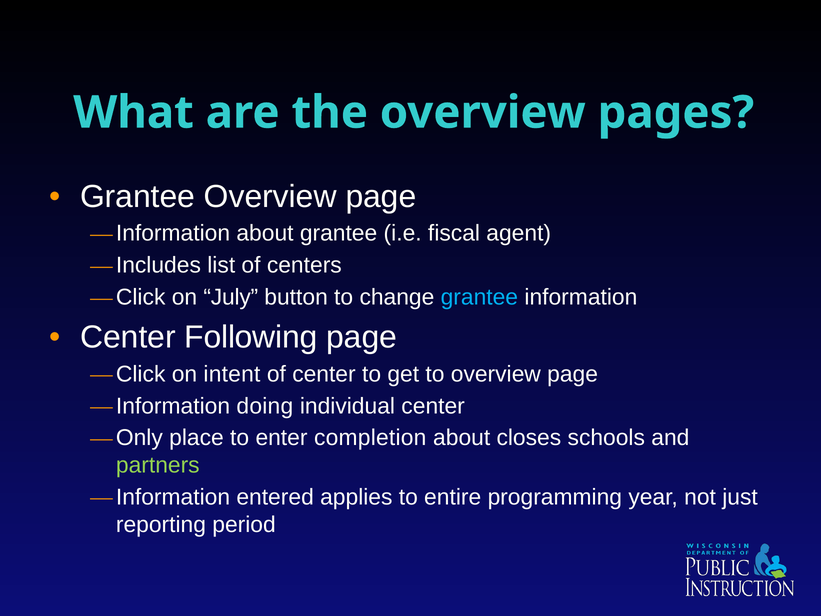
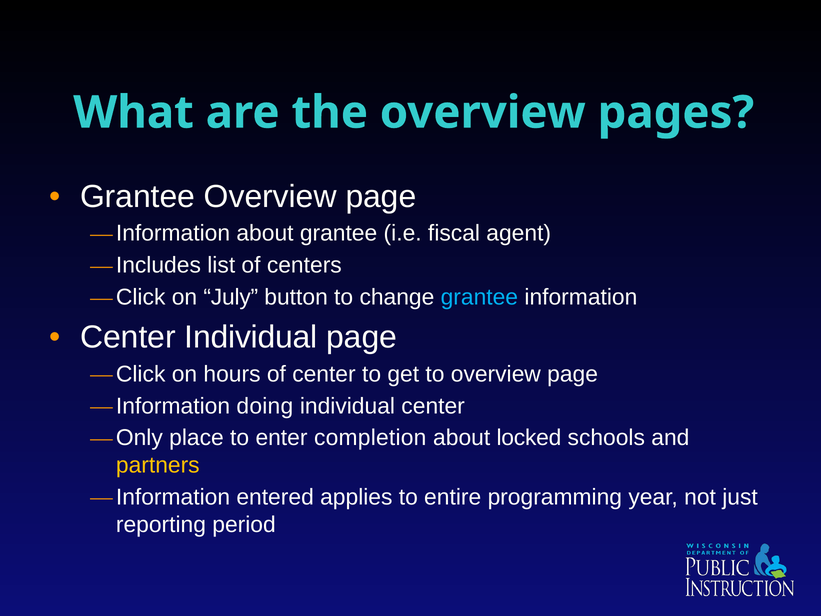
Center Following: Following -> Individual (251, 337)
intent: intent -> hours (232, 374)
closes: closes -> locked (529, 438)
partners colour: light green -> yellow (158, 465)
